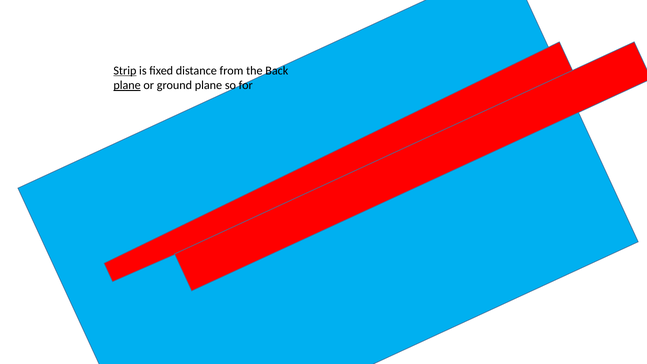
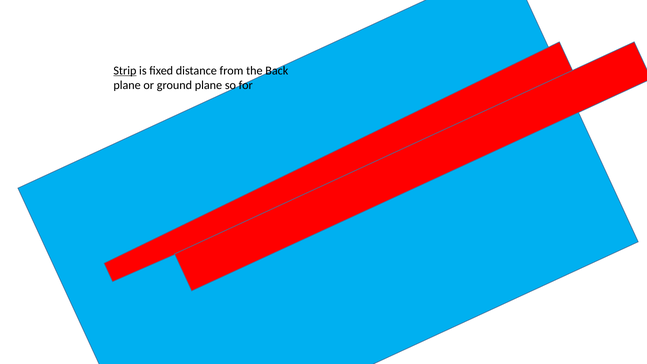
plane underline: present -> none (127, 85)
